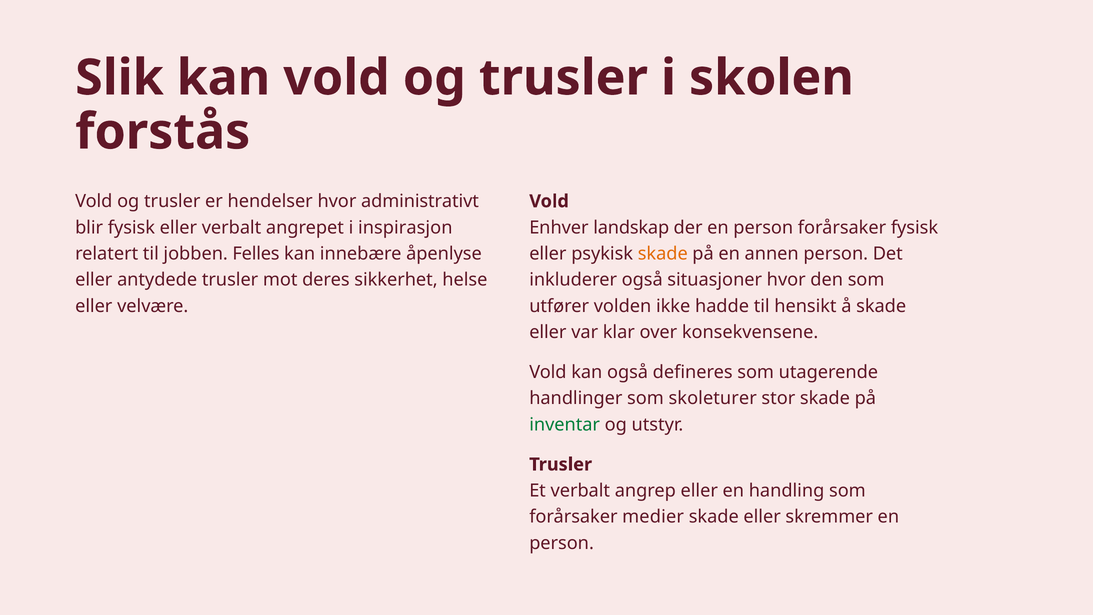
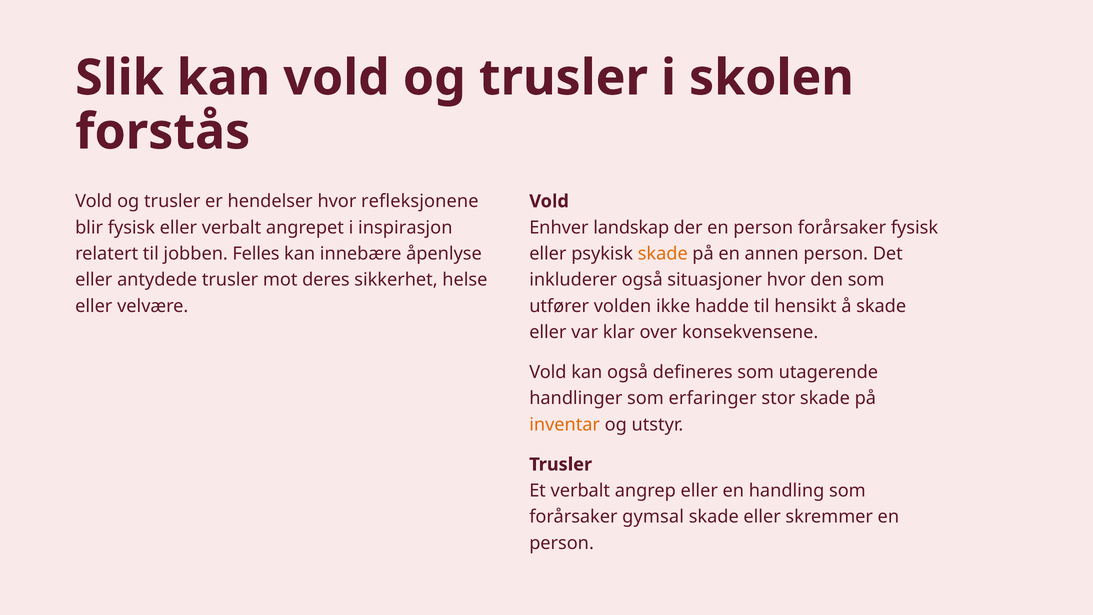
administrativt: administrativt -> refleksjonene (420, 201)
skoleturer: skoleturer -> erfaringer (713, 398)
inventar colour: green -> orange (565, 425)
medier: medier -> gymsal (653, 517)
